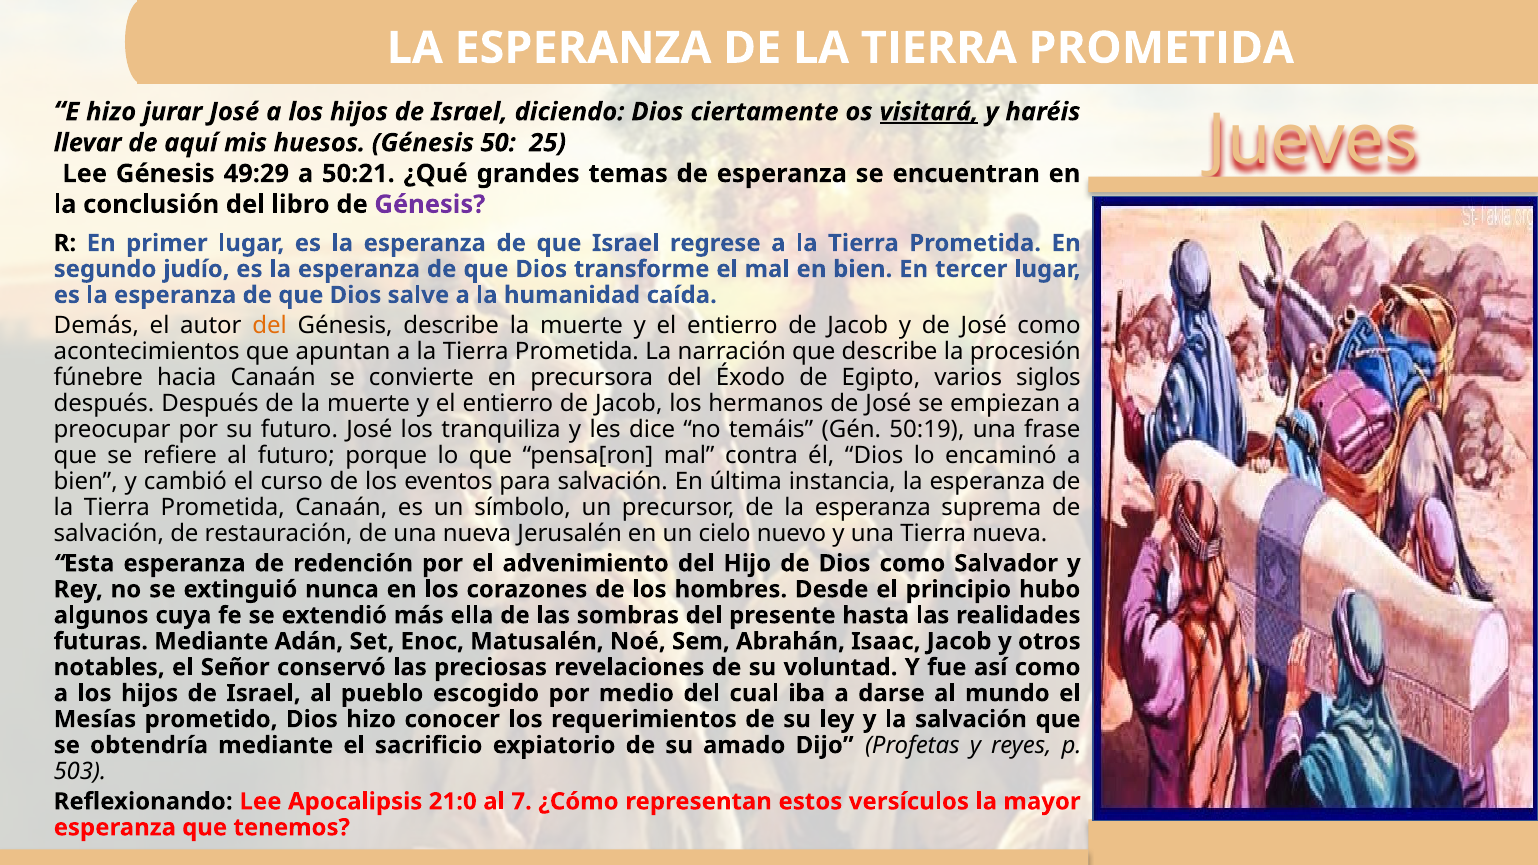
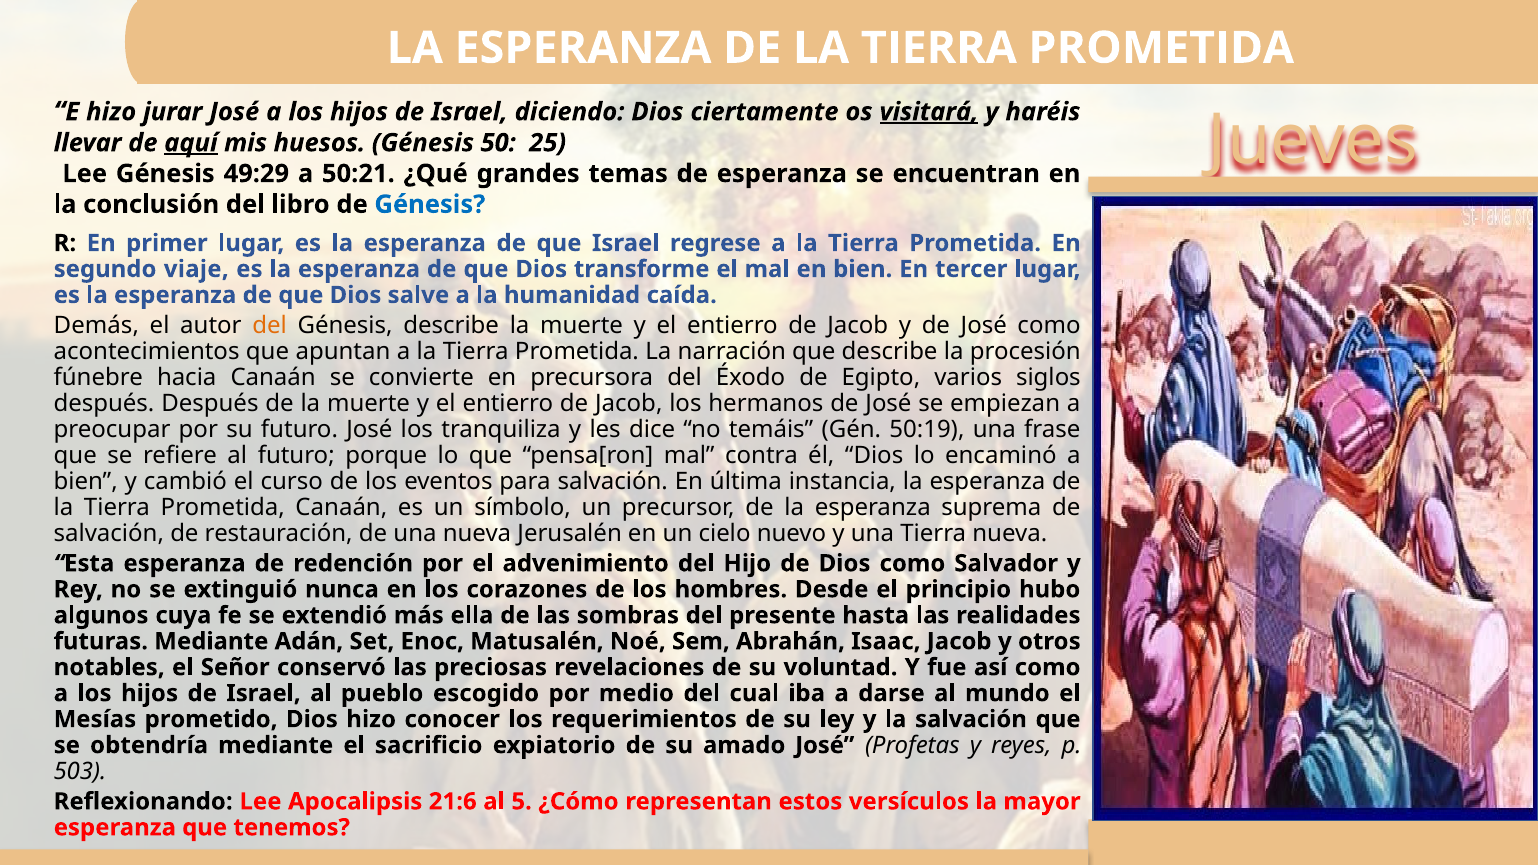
aquí underline: none -> present (191, 143)
Génesis colour: purple -> blue (430, 204)
judío: judío -> viaje (196, 269)
amado Dijo: Dijo -> José (825, 745)
21:0: 21:0 -> 21:6 (453, 802)
7: 7 -> 5 (522, 802)
